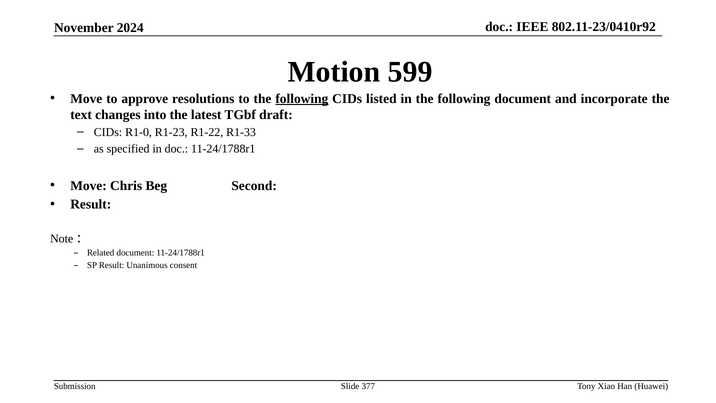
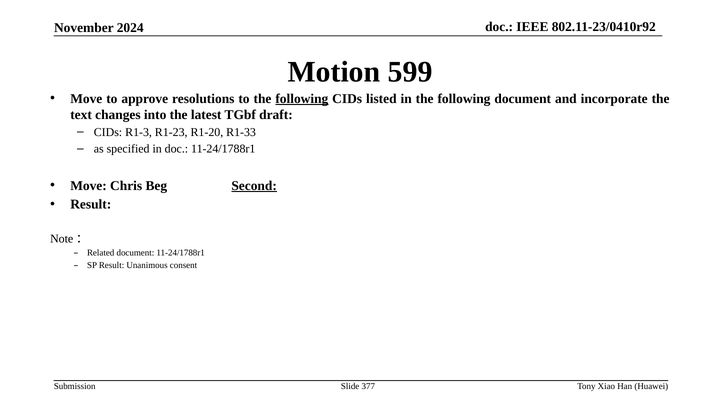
R1-0: R1-0 -> R1-3 (139, 132)
R1-22: R1-22 -> R1-20 (207, 132)
Second underline: none -> present (254, 186)
